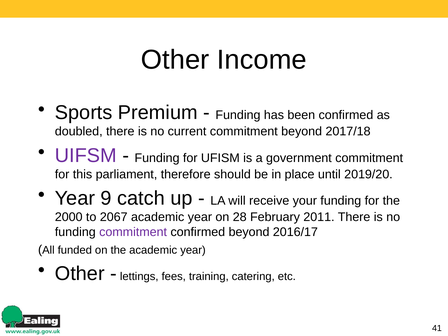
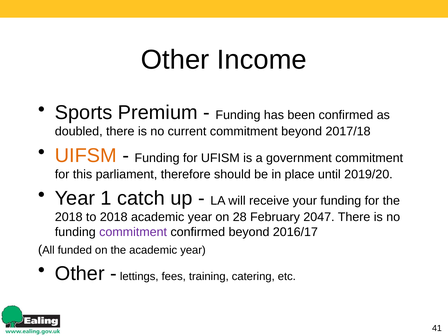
UIFSM colour: purple -> orange (86, 155)
9: 9 -> 1 (106, 198)
2000: 2000 -> 2018 (69, 217)
to 2067: 2067 -> 2018 (114, 217)
2011: 2011 -> 2047 (319, 217)
